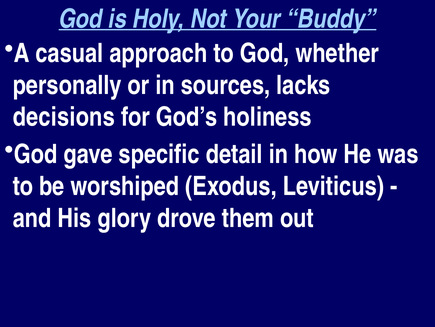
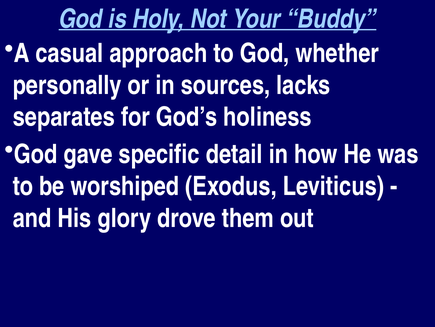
decisions: decisions -> separates (64, 117)
